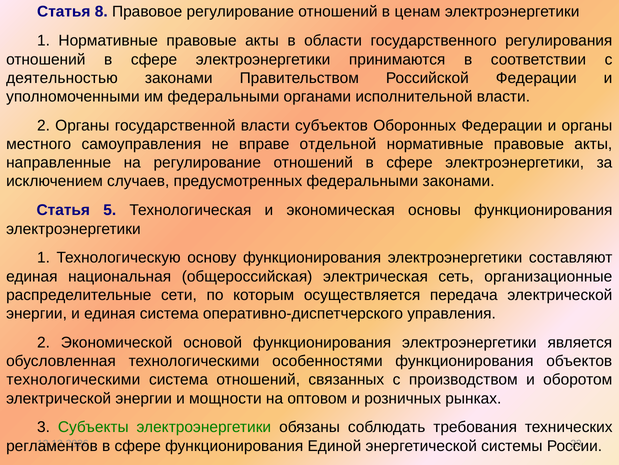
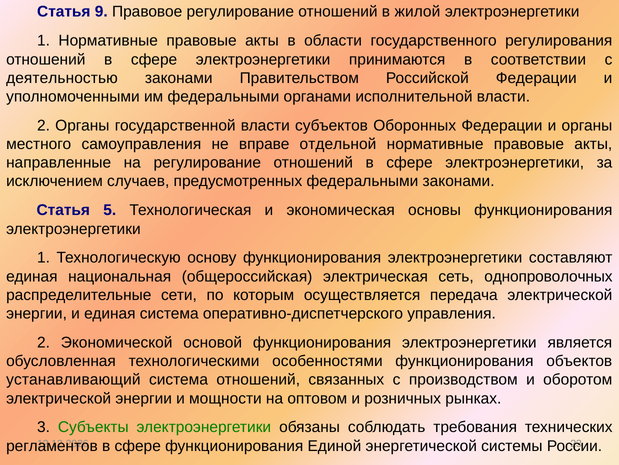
8: 8 -> 9 (101, 12)
ценам: ценам -> жилой (417, 12)
организационные: организационные -> однопроволочных (548, 276)
технологическими: технологическими -> устанавливающий (73, 379)
